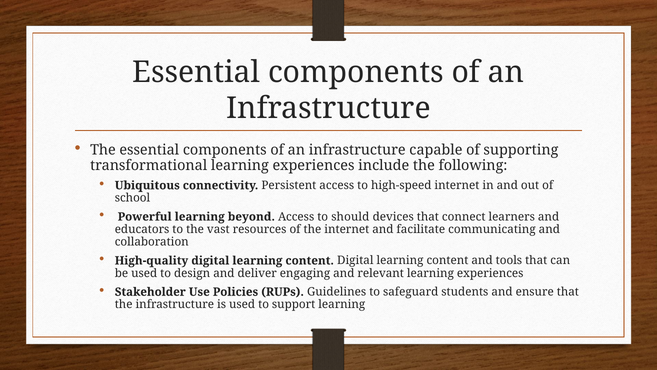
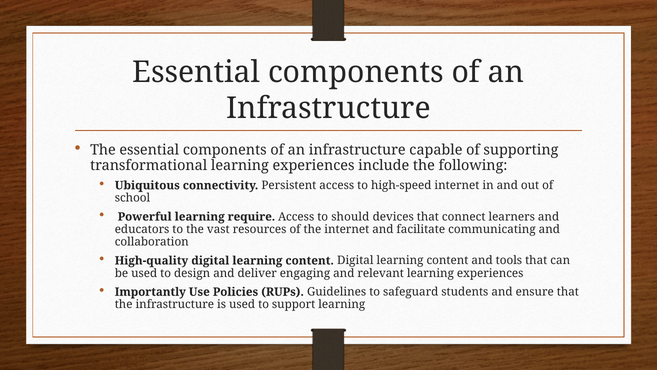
beyond: beyond -> require (251, 216)
Stakeholder: Stakeholder -> Importantly (150, 292)
